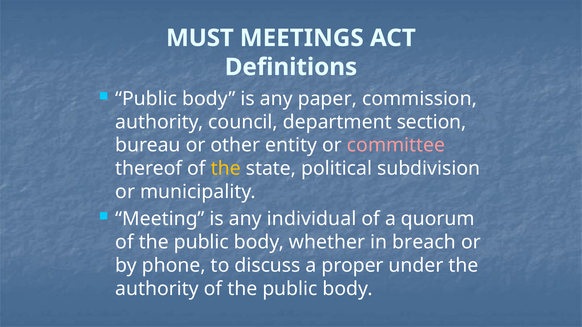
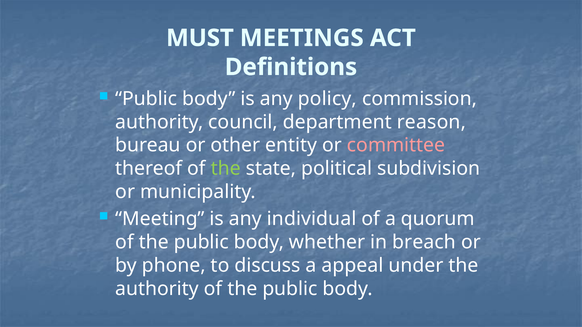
paper: paper -> policy (327, 99)
section: section -> reason (431, 122)
the colour: yellow -> light green (226, 169)
proper: proper -> appeal (352, 266)
